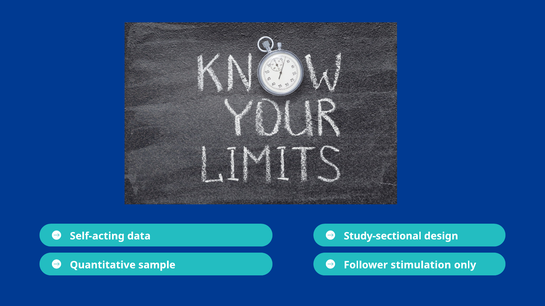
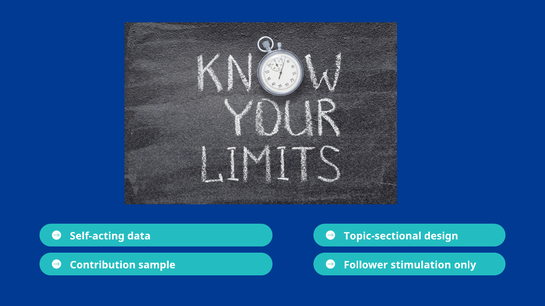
Study-sectional: Study-sectional -> Topic-sectional (383, 236)
Quantitative: Quantitative -> Contribution (103, 265)
